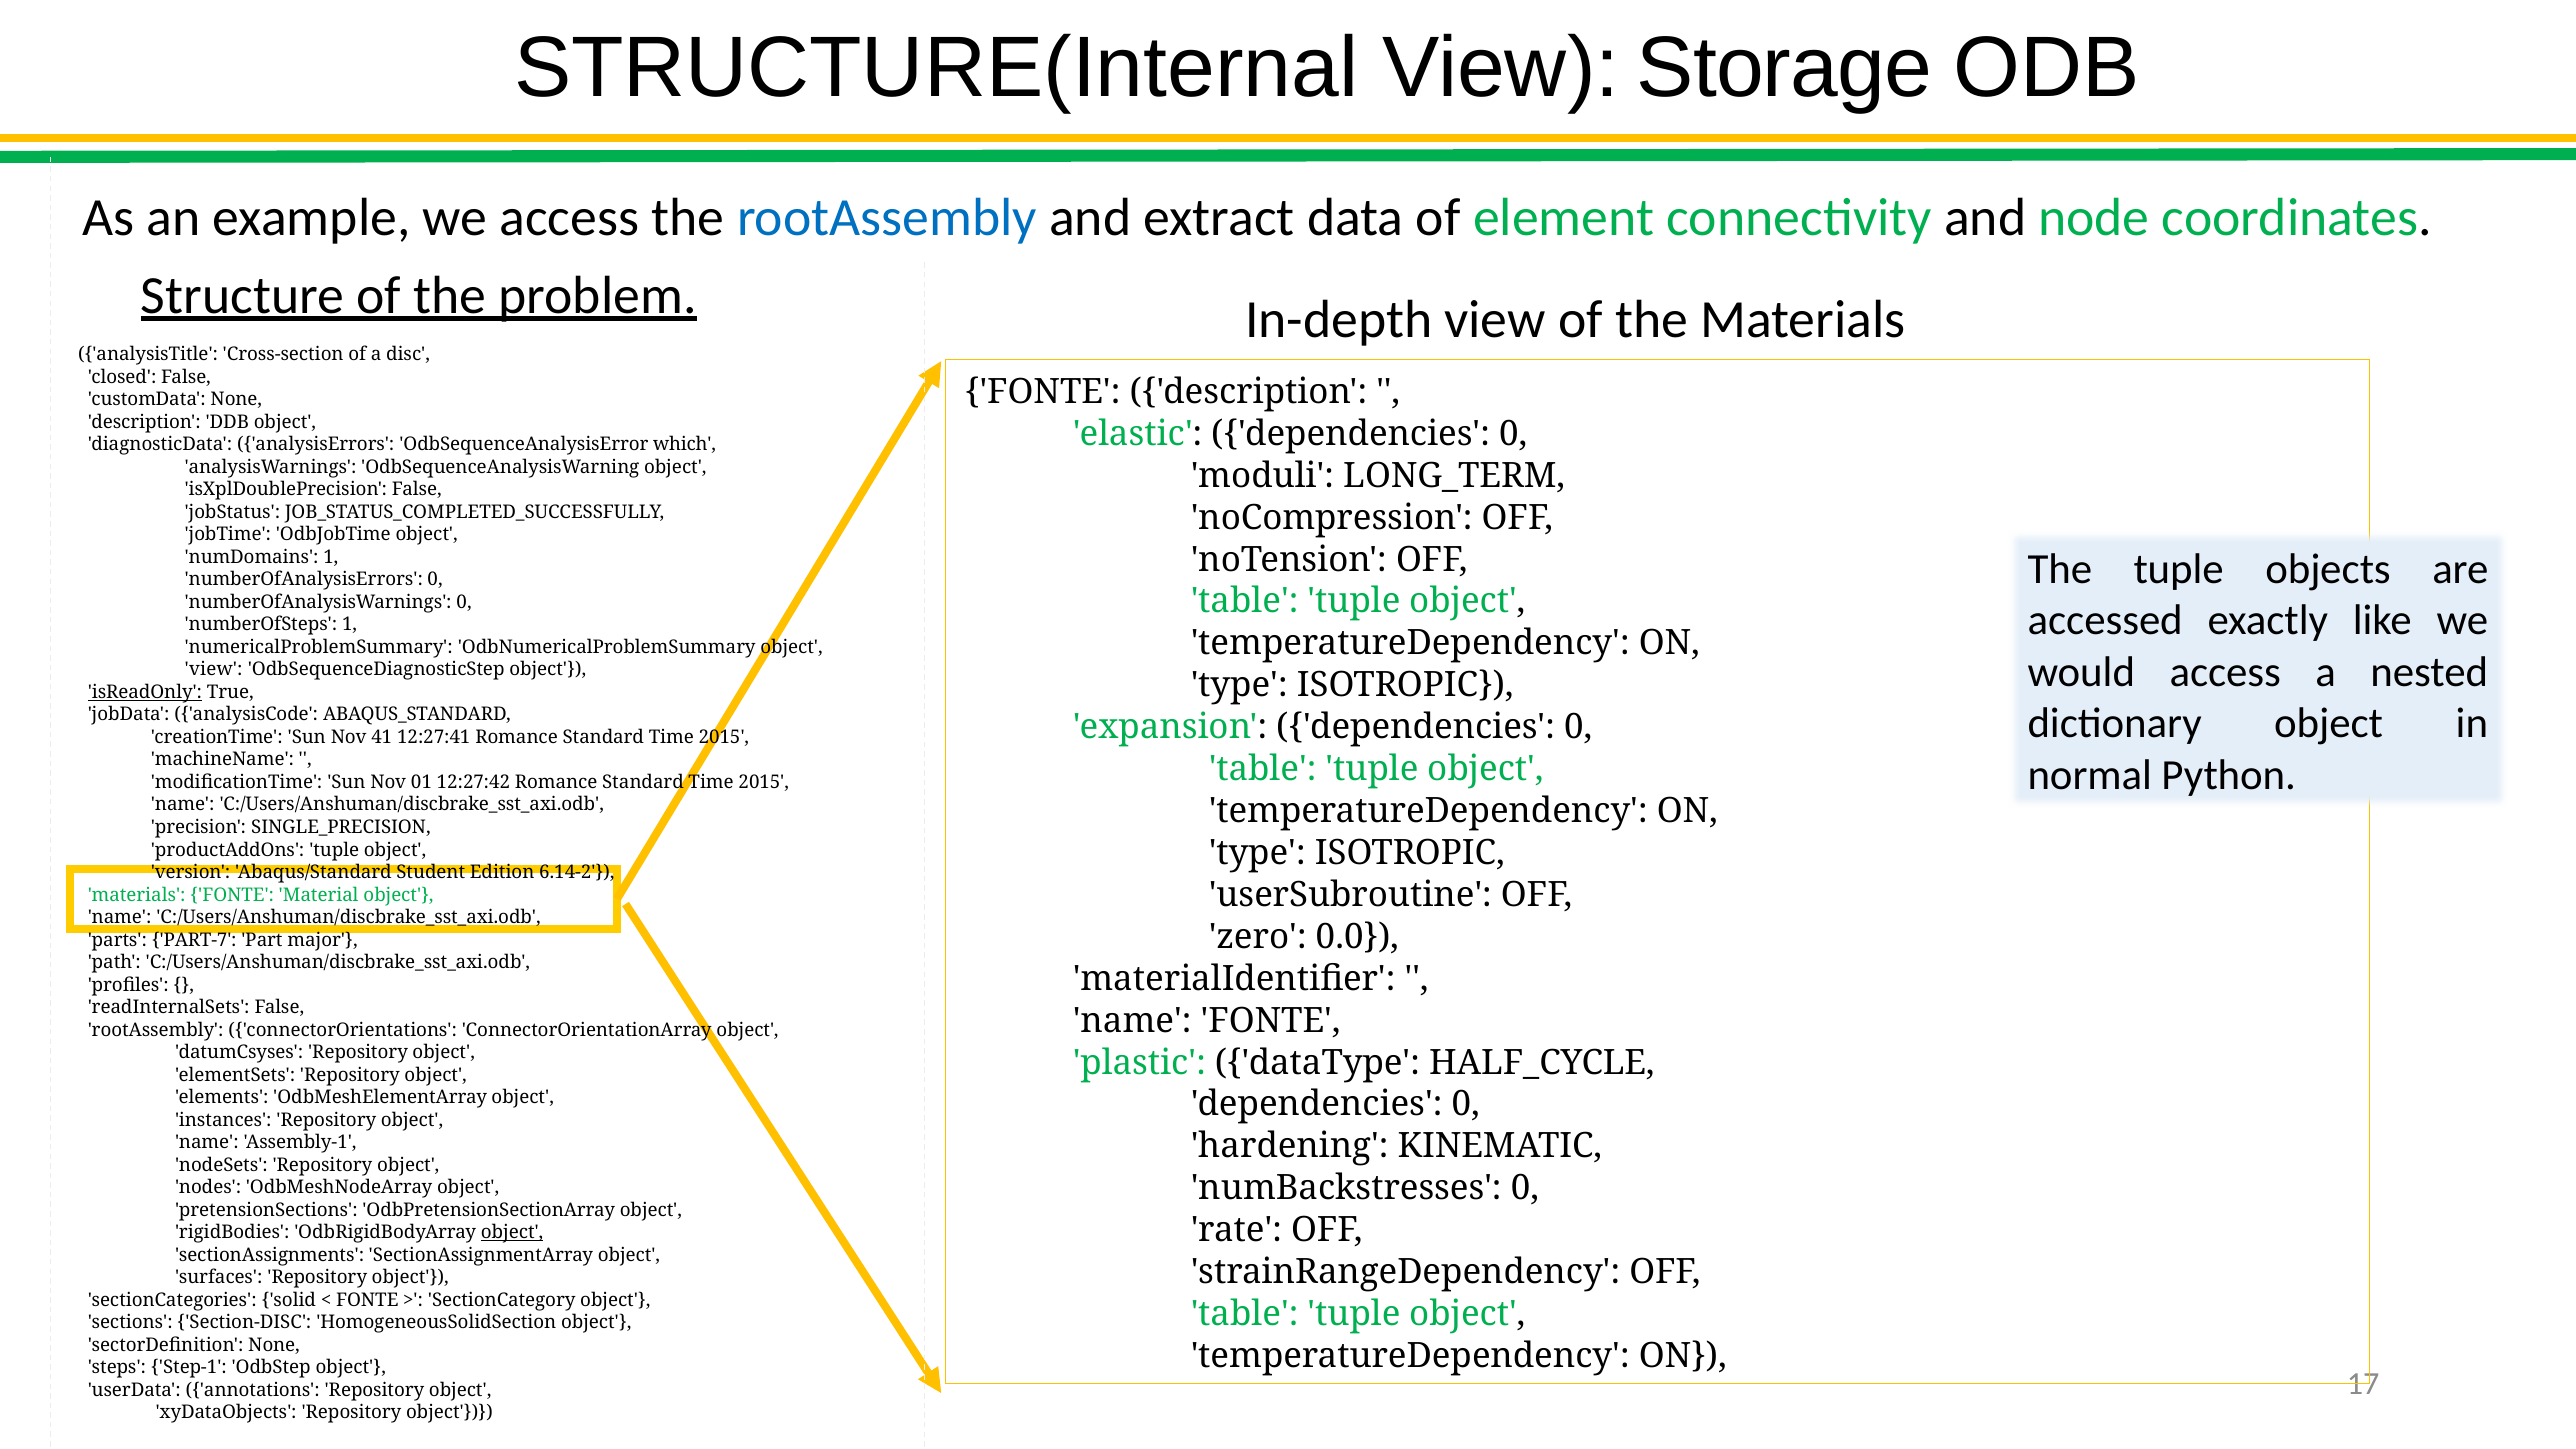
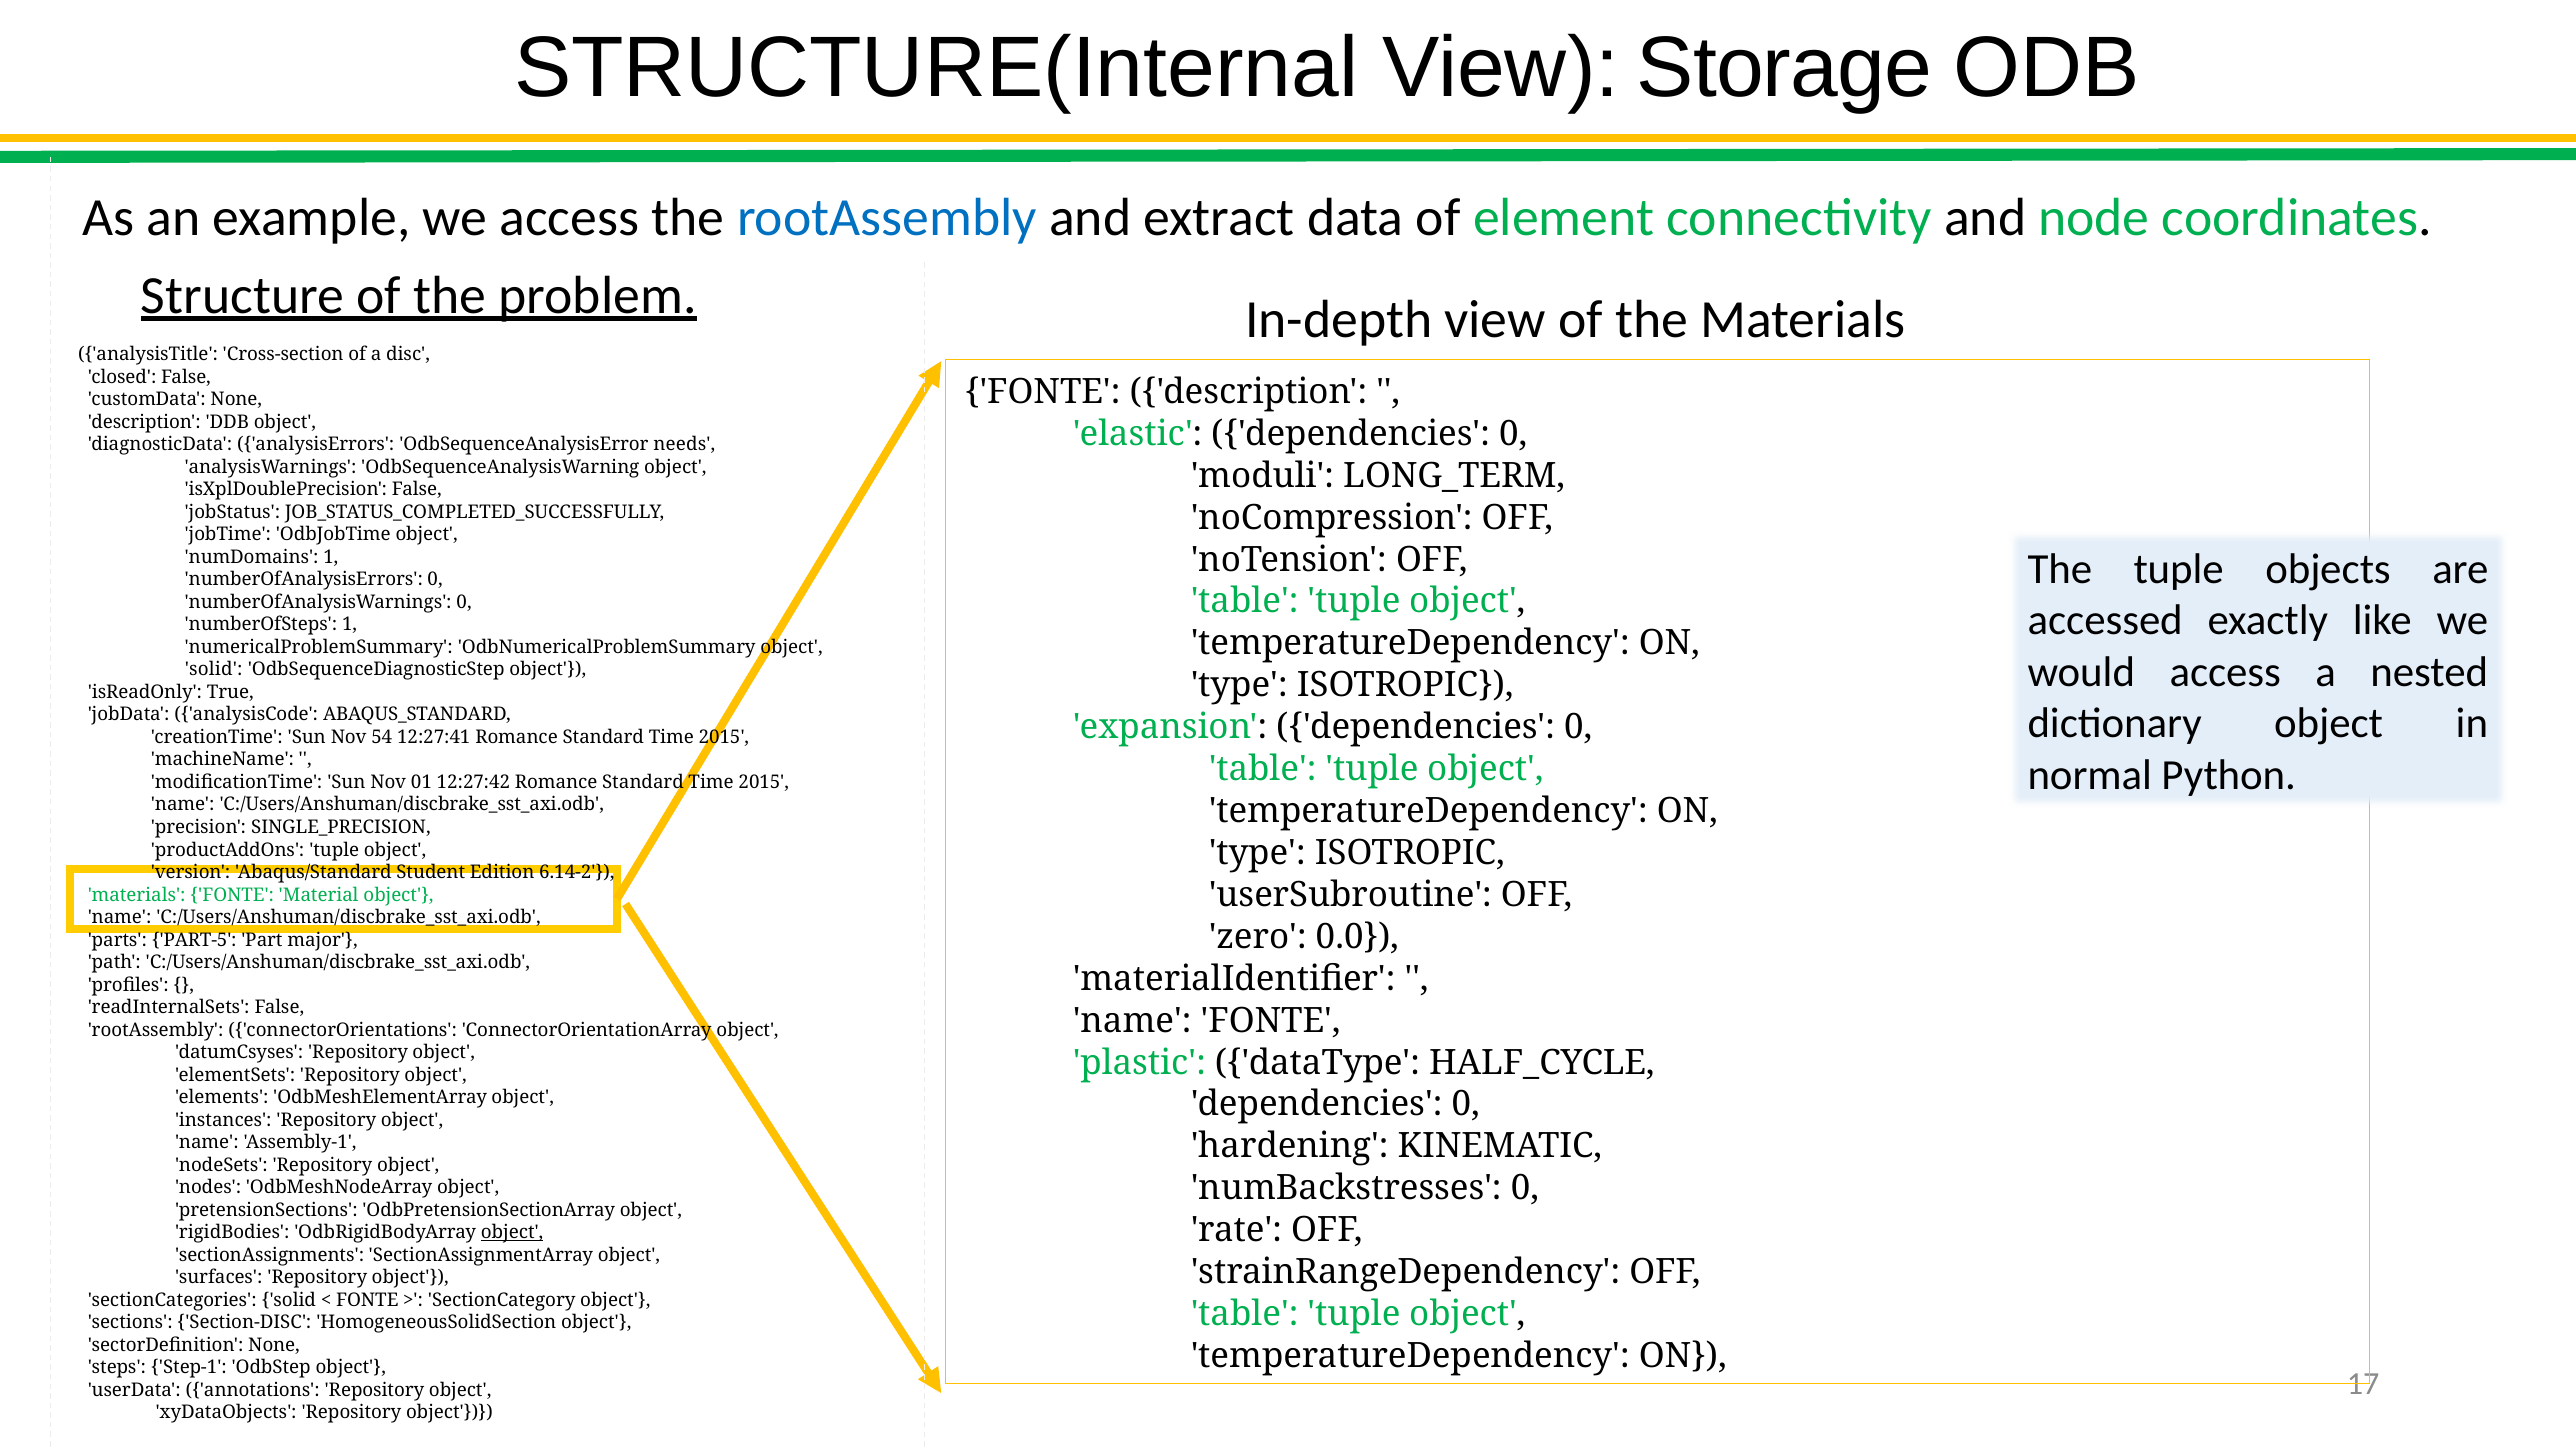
which: which -> needs (684, 445)
view: view -> solid (214, 670)
isReadOnly underline: present -> none (145, 692)
41: 41 -> 54 (382, 737)
PART-7: PART-7 -> PART-5 (194, 940)
